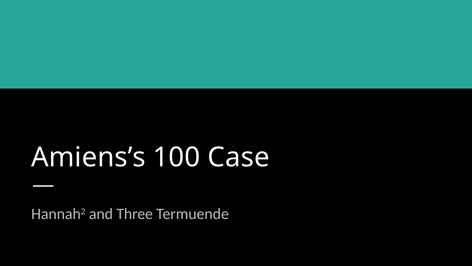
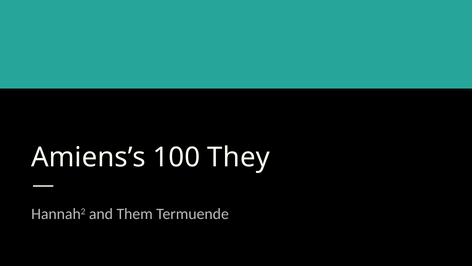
Case: Case -> They (239, 157)
Three: Three -> Them (135, 214)
